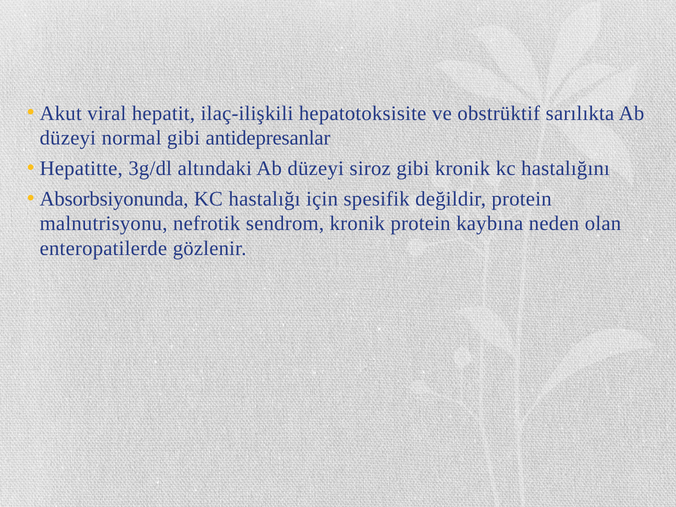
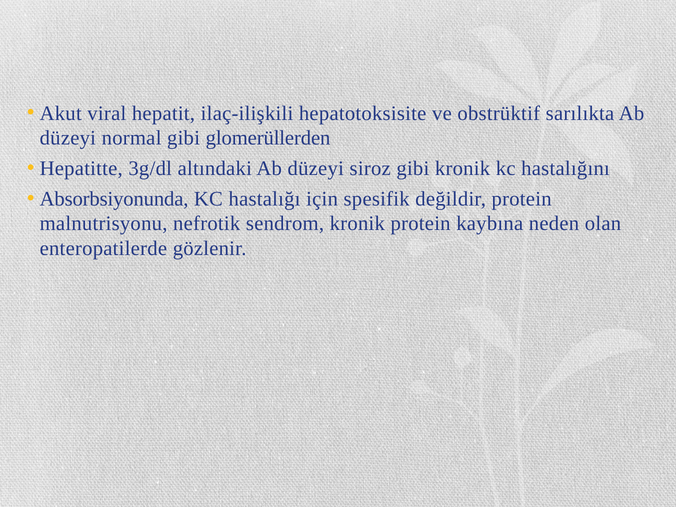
antidepresanlar: antidepresanlar -> glomerüllerden (268, 138)
